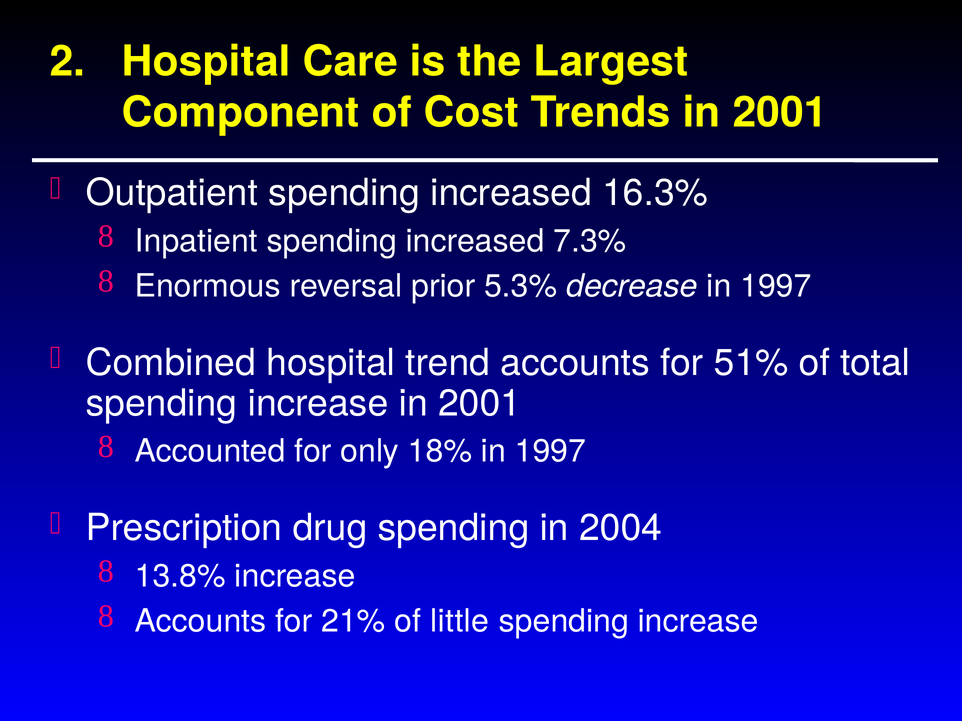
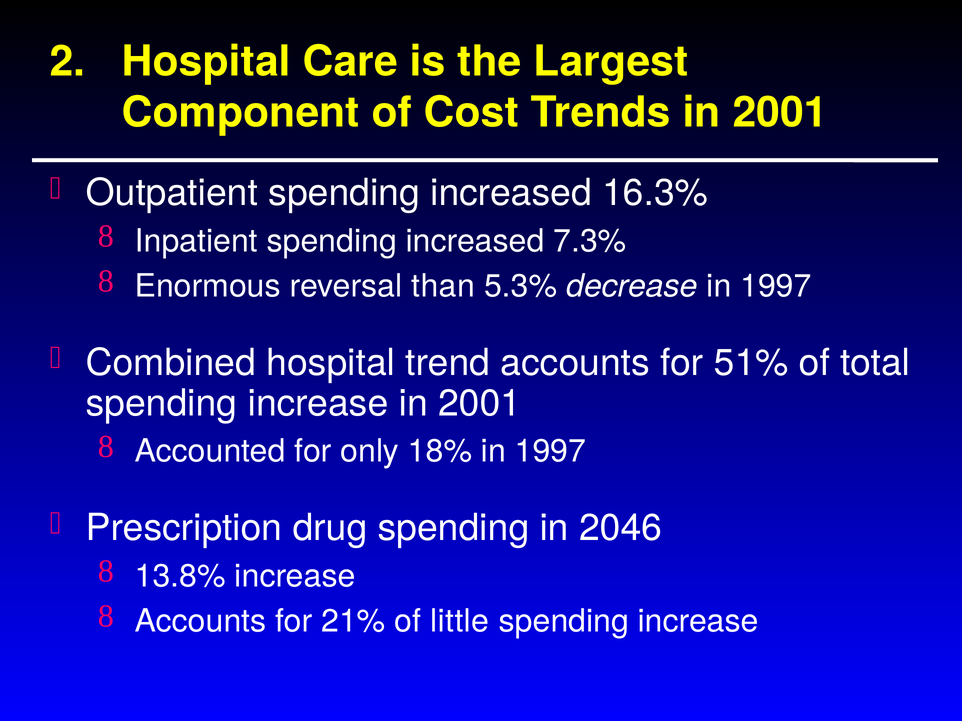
prior: prior -> than (443, 286)
2004: 2004 -> 2046 (621, 528)
